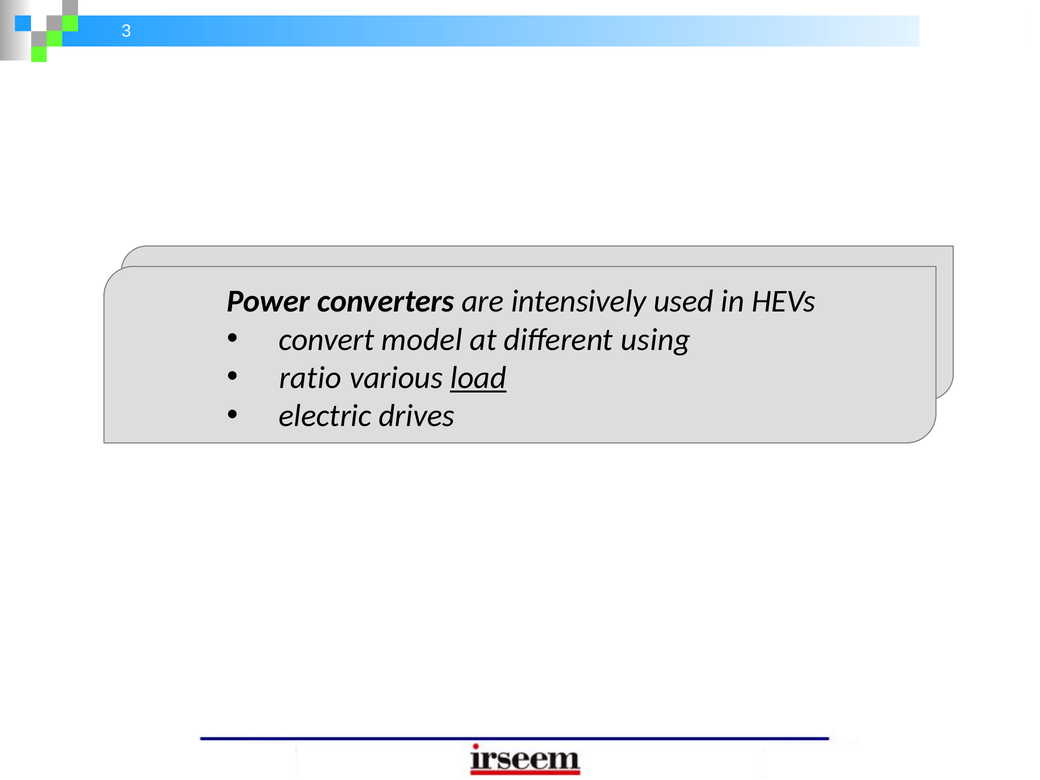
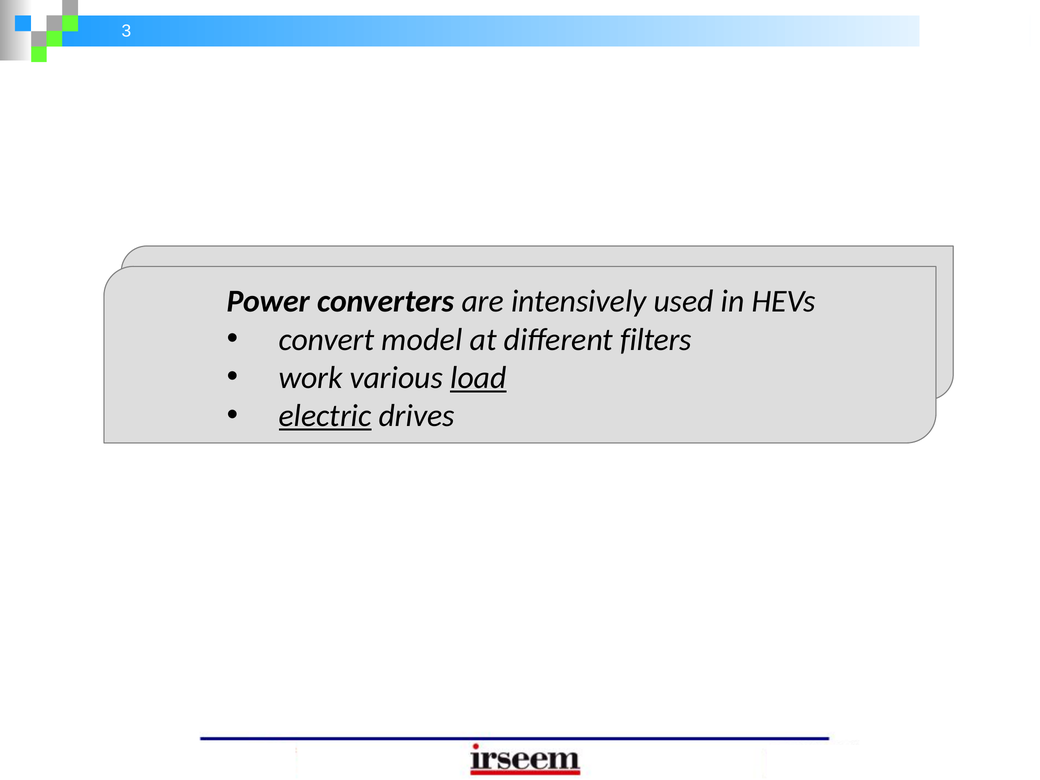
using: using -> filters (656, 340)
ratio: ratio -> work (311, 378)
electric underline: none -> present (325, 416)
